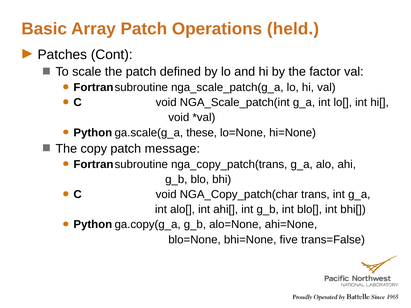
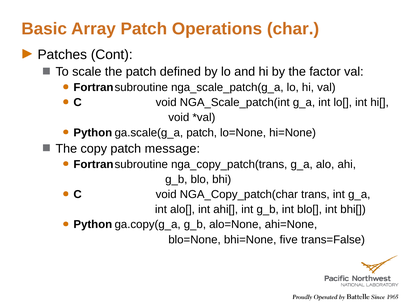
held: held -> char (293, 29)
these: these -> patch (202, 133)
